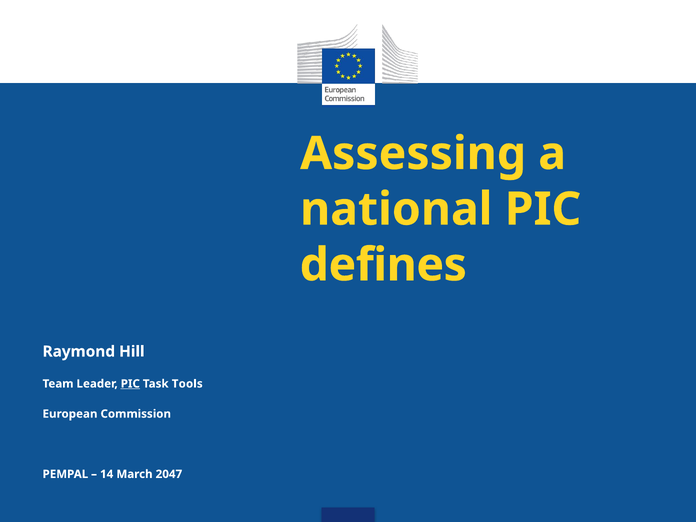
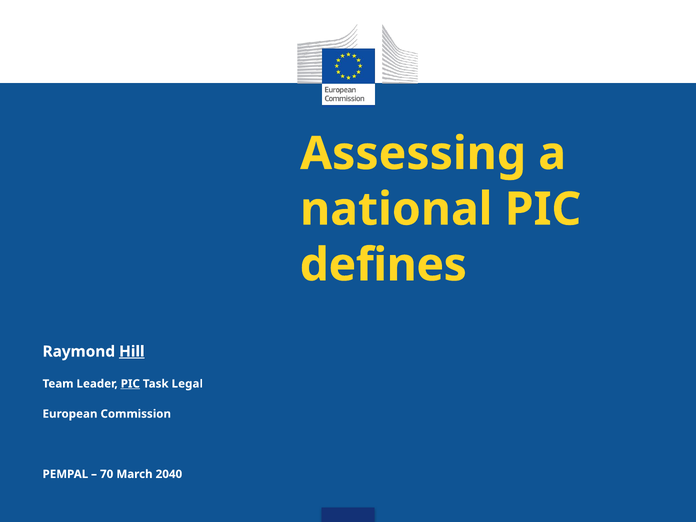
Hill underline: none -> present (132, 352)
Tools: Tools -> Legal (187, 384)
14: 14 -> 70 (107, 474)
2047: 2047 -> 2040 (169, 474)
